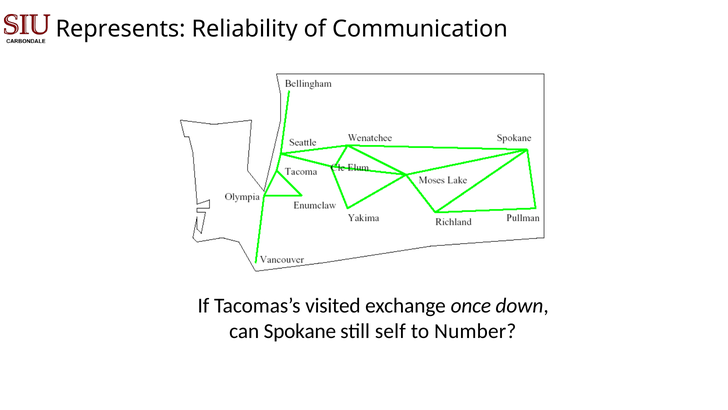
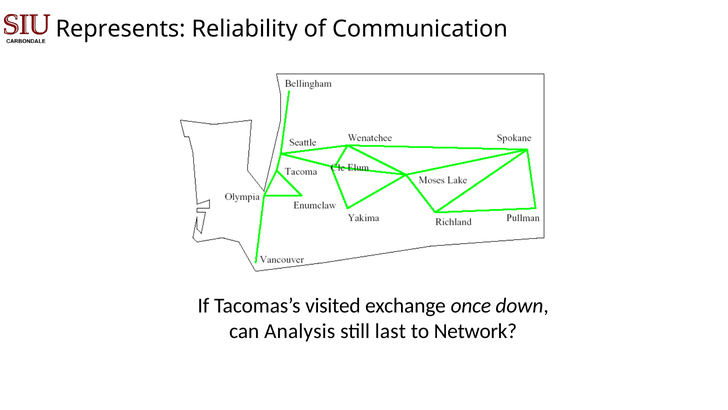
Spokane: Spokane -> Analysis (300, 331)
self: self -> last (390, 331)
Number: Number -> Network (475, 331)
